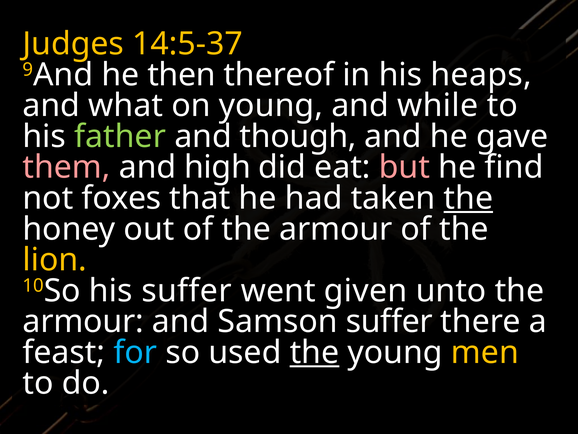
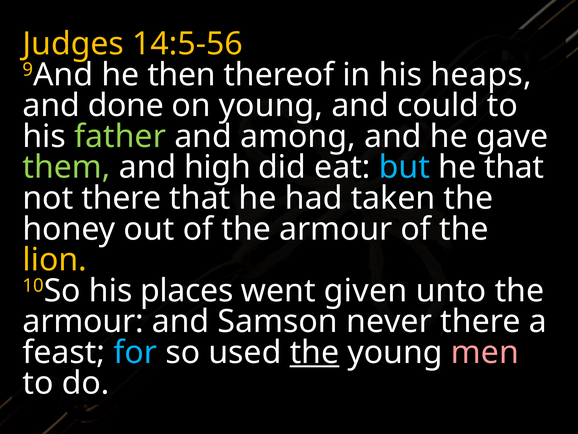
14:5-37: 14:5-37 -> 14:5-56 (188, 44)
what: what -> done (126, 106)
while: while -> could (438, 106)
though: though -> among (298, 136)
them colour: pink -> light green (67, 167)
but colour: pink -> light blue (404, 167)
he find: find -> that (514, 167)
not foxes: foxes -> there (121, 198)
the underline: present -> none (468, 198)
his suffer: suffer -> places (187, 290)
Samson suffer: suffer -> never (389, 321)
men colour: yellow -> pink (485, 352)
